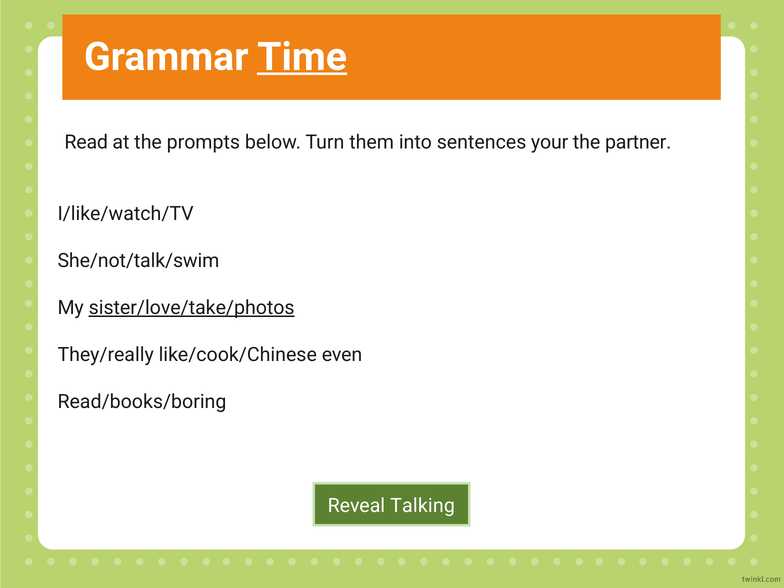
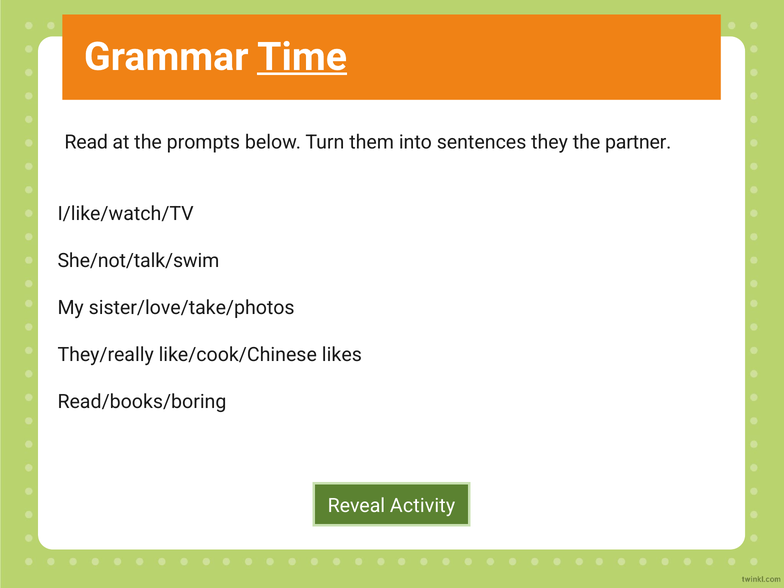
your: your -> they (550, 142)
sister/love/take/photos underline: present -> none (192, 308)
even: even -> likes (342, 355)
Talking: Talking -> Activity (423, 506)
